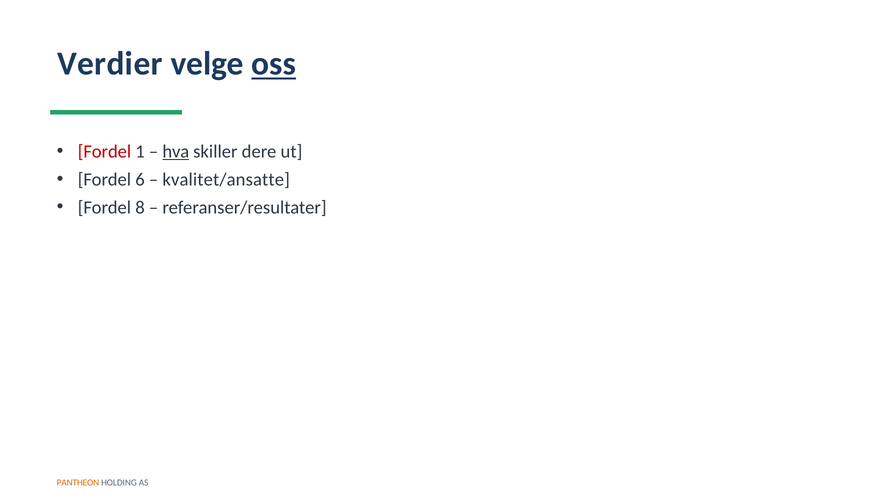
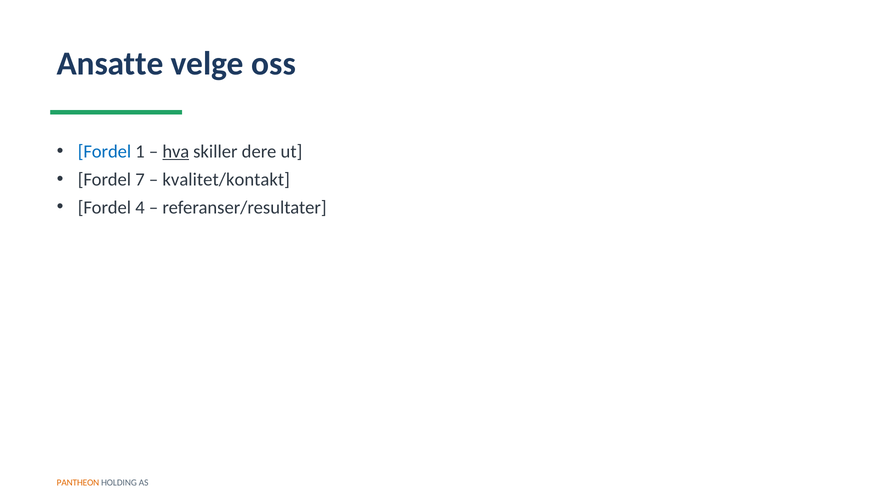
Verdier: Verdier -> Ansatte (110, 64)
oss underline: present -> none (274, 64)
Fordel colour: red -> blue (104, 151)
6: 6 -> 7 (140, 179)
kvalitet/ansatte: kvalitet/ansatte -> kvalitet/kontakt (226, 179)
8: 8 -> 4 (140, 207)
